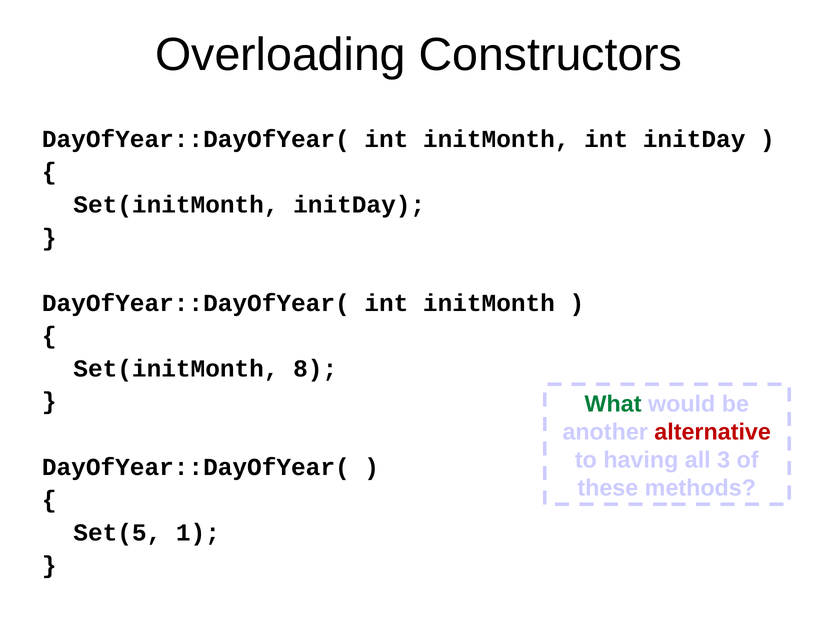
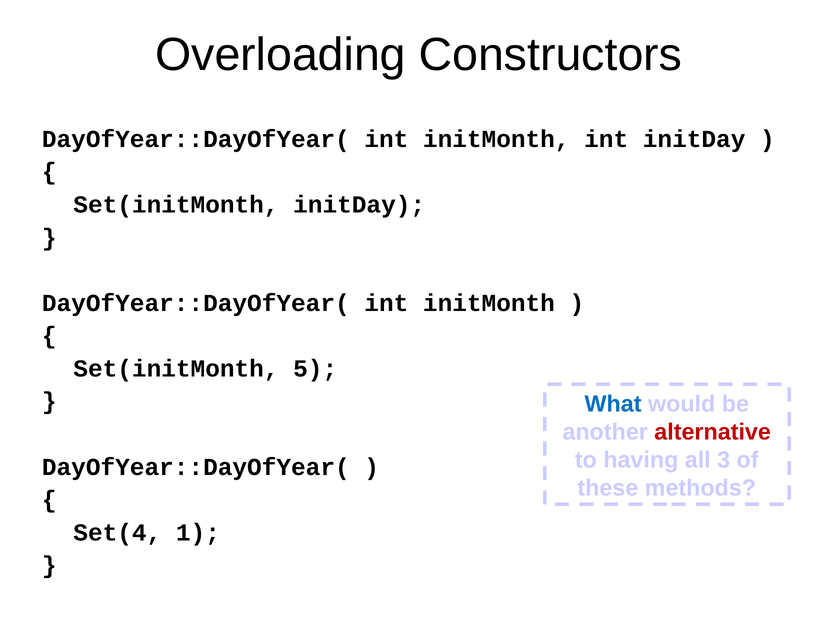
8: 8 -> 5 (315, 368)
What colour: green -> blue (613, 404)
Set(5: Set(5 -> Set(4 (117, 532)
